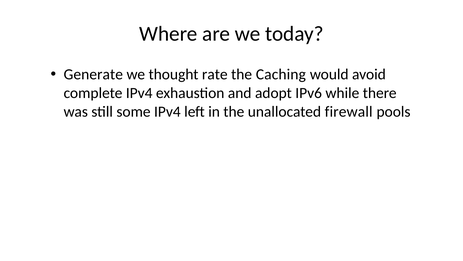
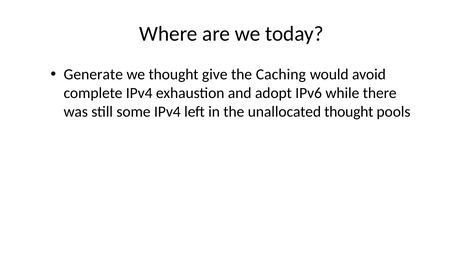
rate: rate -> give (215, 74)
unallocated firewall: firewall -> thought (349, 111)
